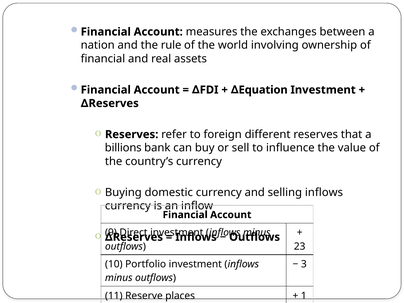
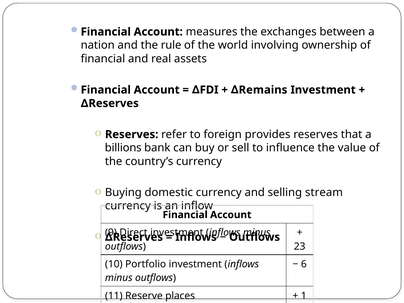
Equation: Equation -> Remains (263, 90)
different: different -> provides (268, 134)
selling inflows: inflows -> stream (324, 192)
3: 3 -> 6 (304, 264)
